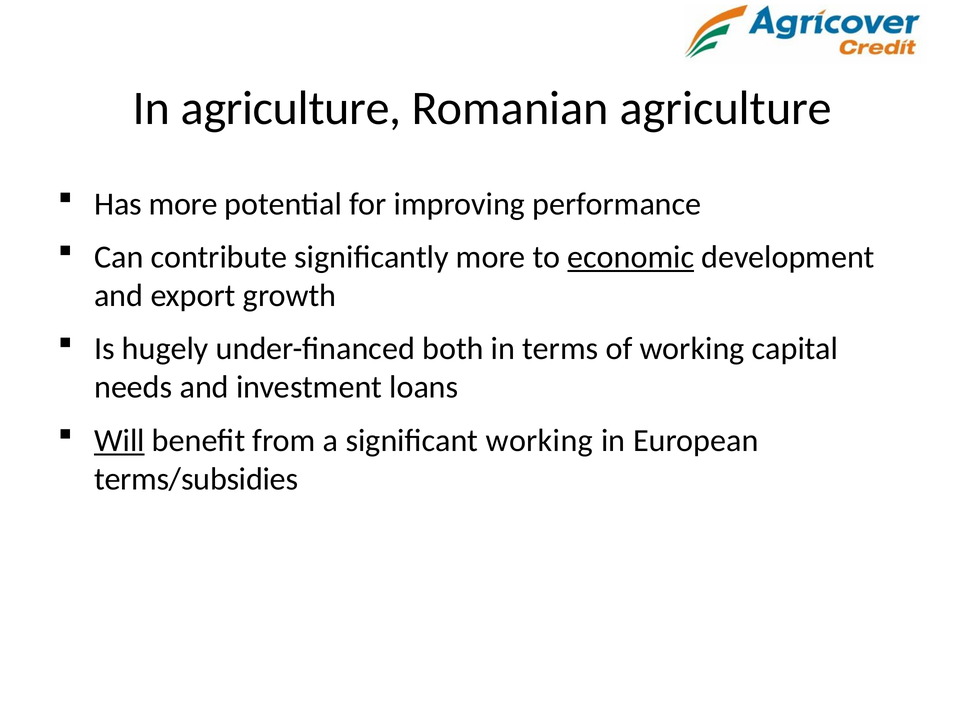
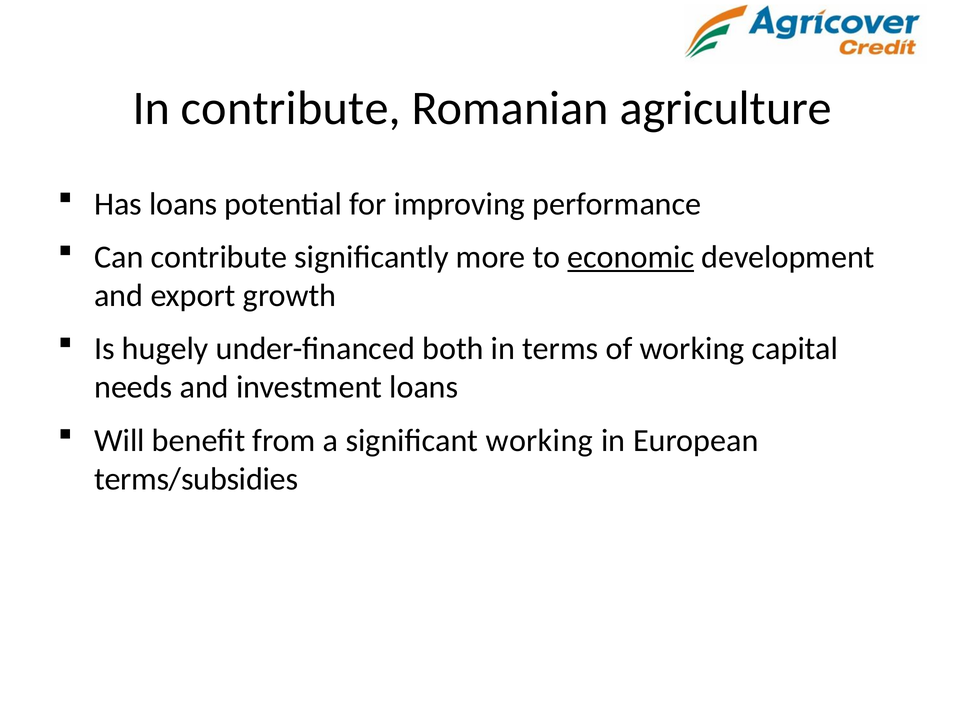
In agriculture: agriculture -> contribute (291, 109)
Has more: more -> loans (183, 204)
Will underline: present -> none (119, 440)
